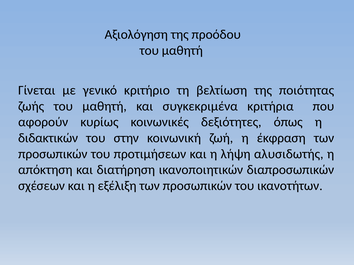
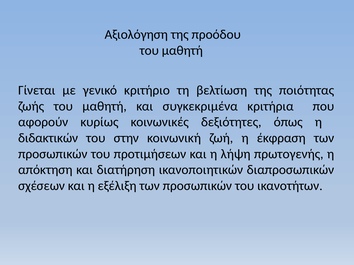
αλυσιδωτής: αλυσιδωτής -> πρωτογενής (289, 154)
